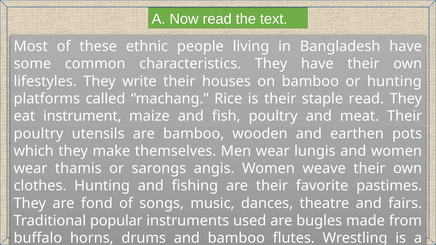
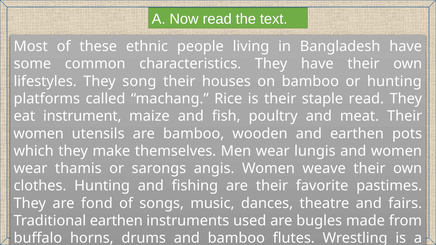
write: write -> song (139, 81)
poultry: poultry -> women (39, 134)
Traditional popular: popular -> earthen (116, 221)
